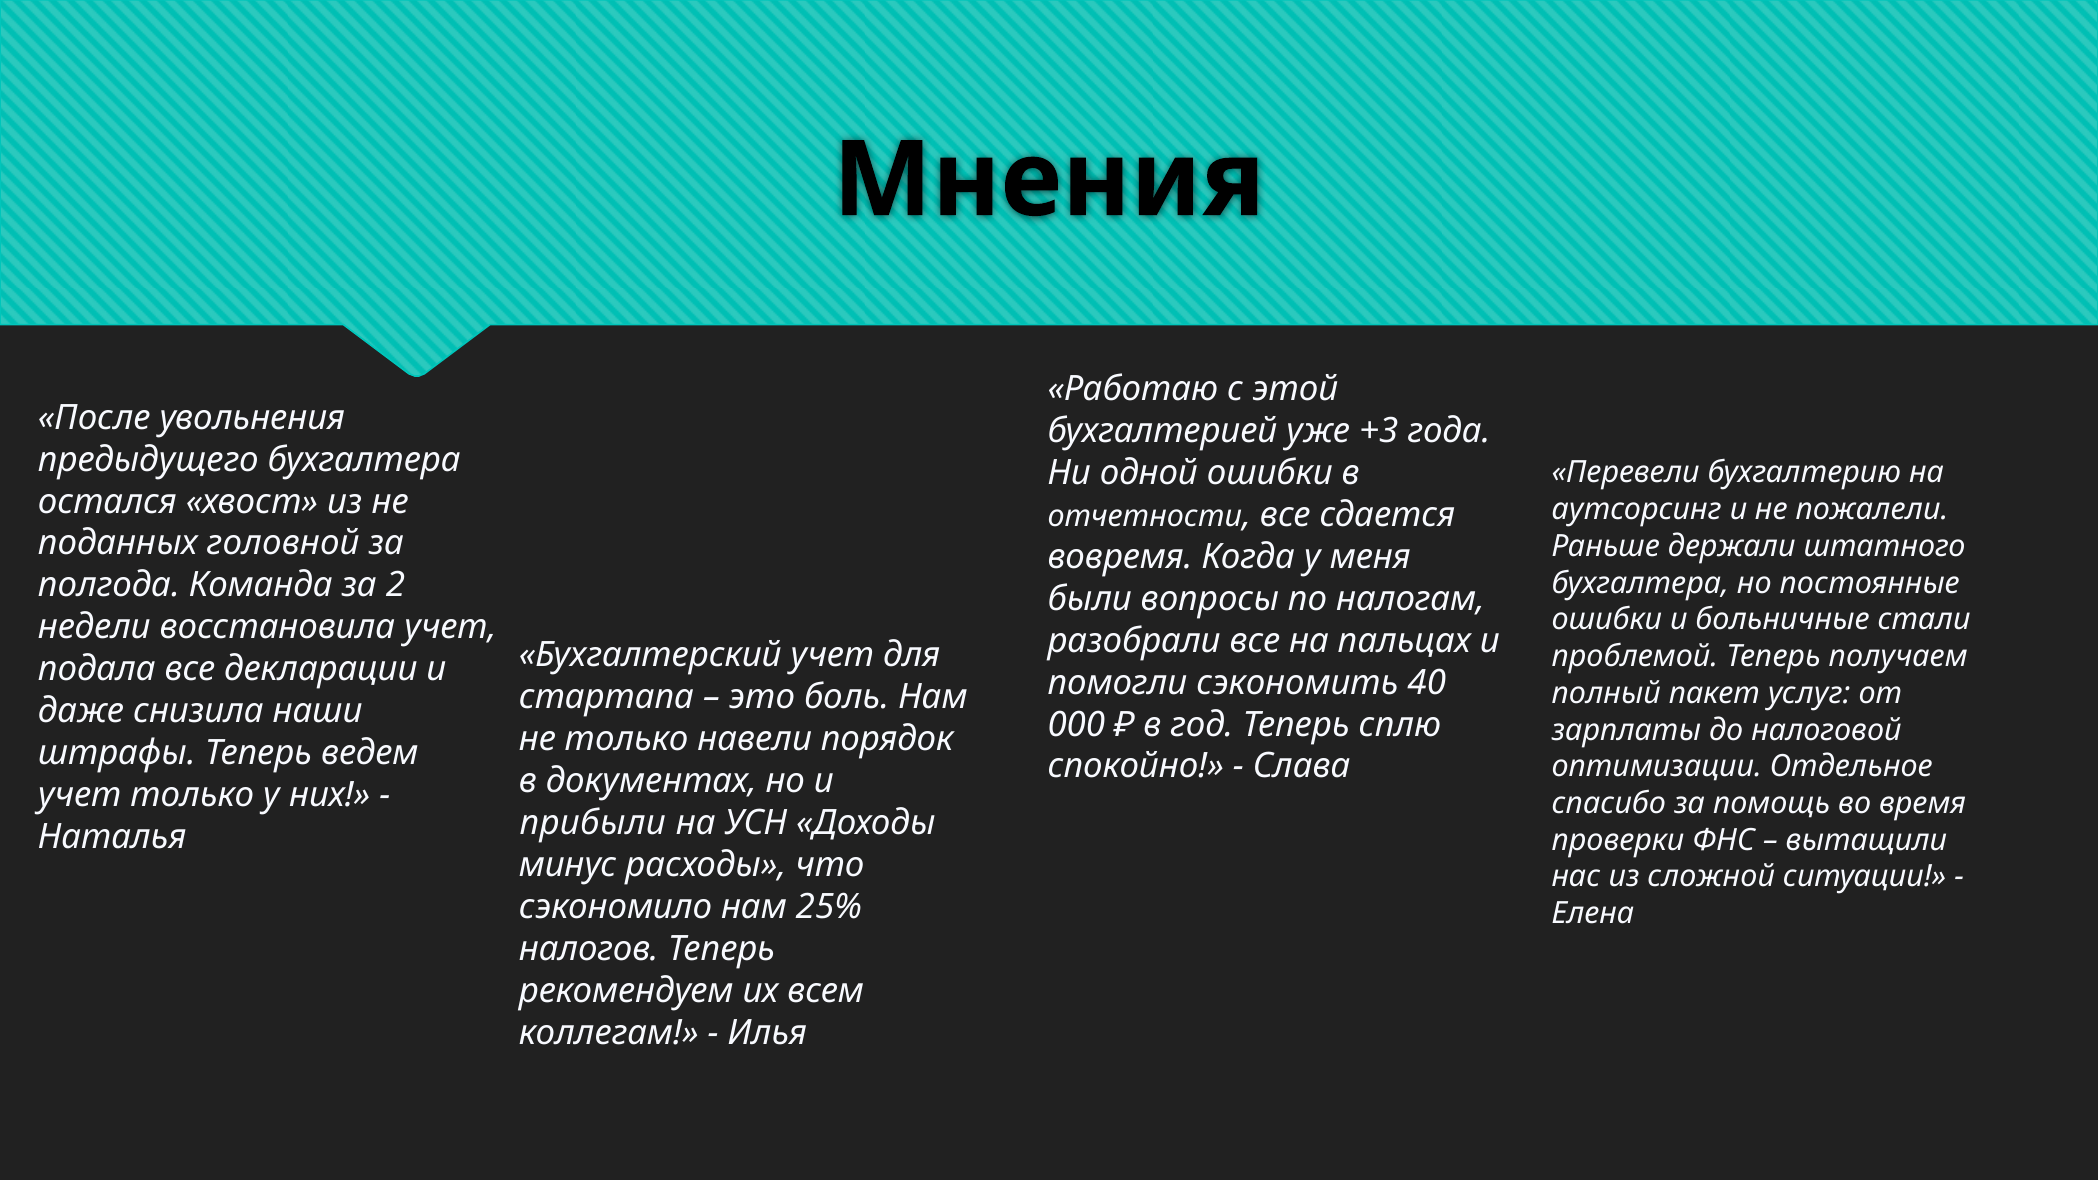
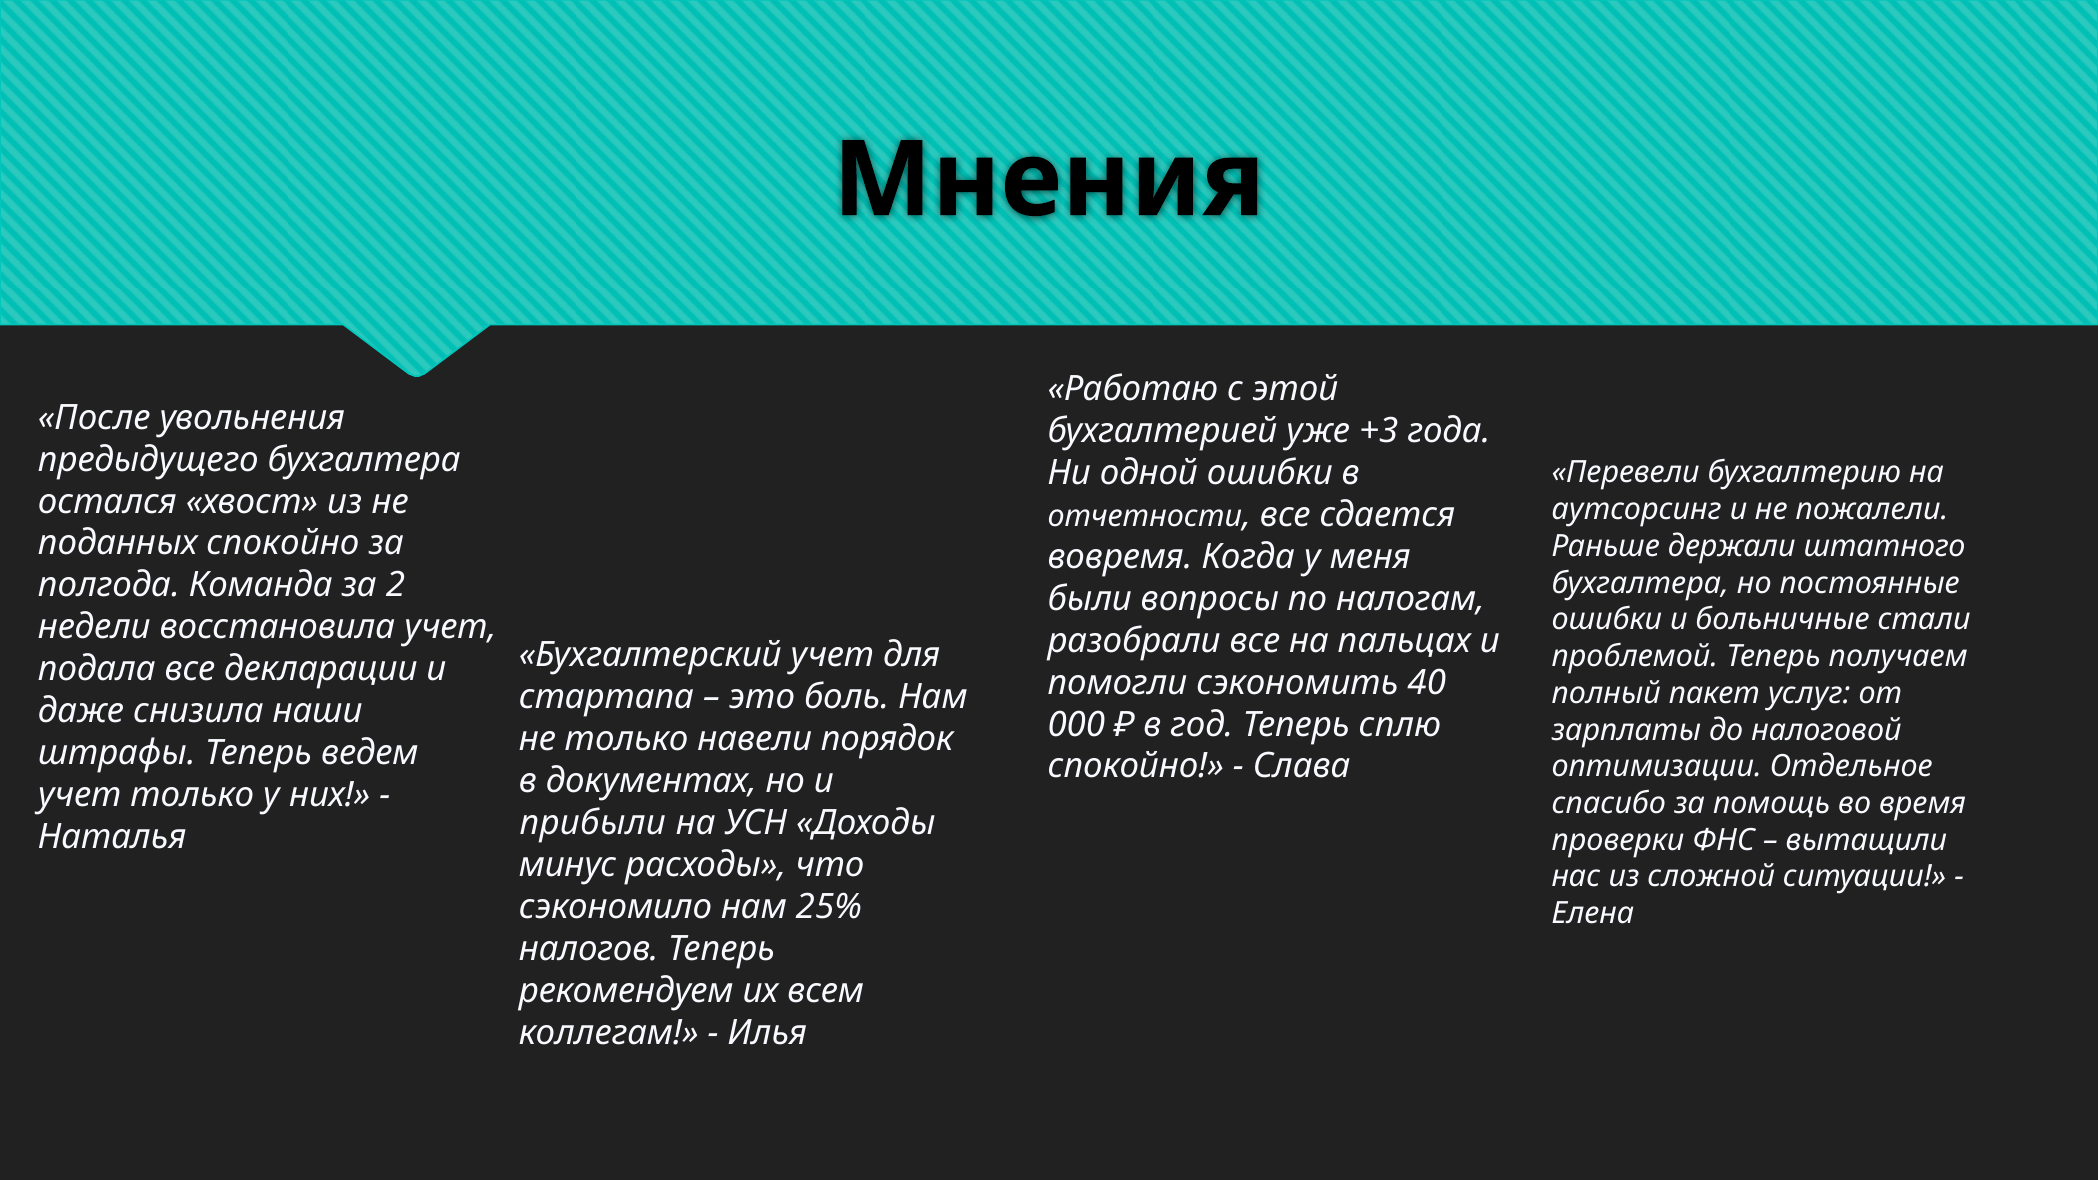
поданных головной: головной -> спокойно (283, 543)
